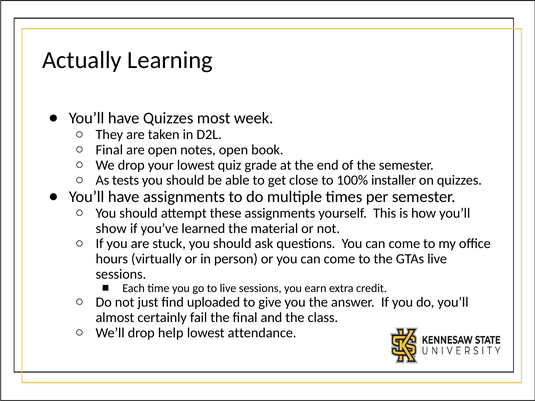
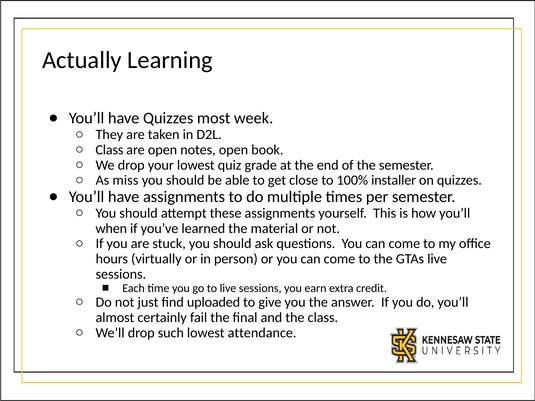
Final: Final -> Class (109, 150)
tests: tests -> miss (125, 180)
show: show -> when (111, 229)
help: help -> such (171, 333)
